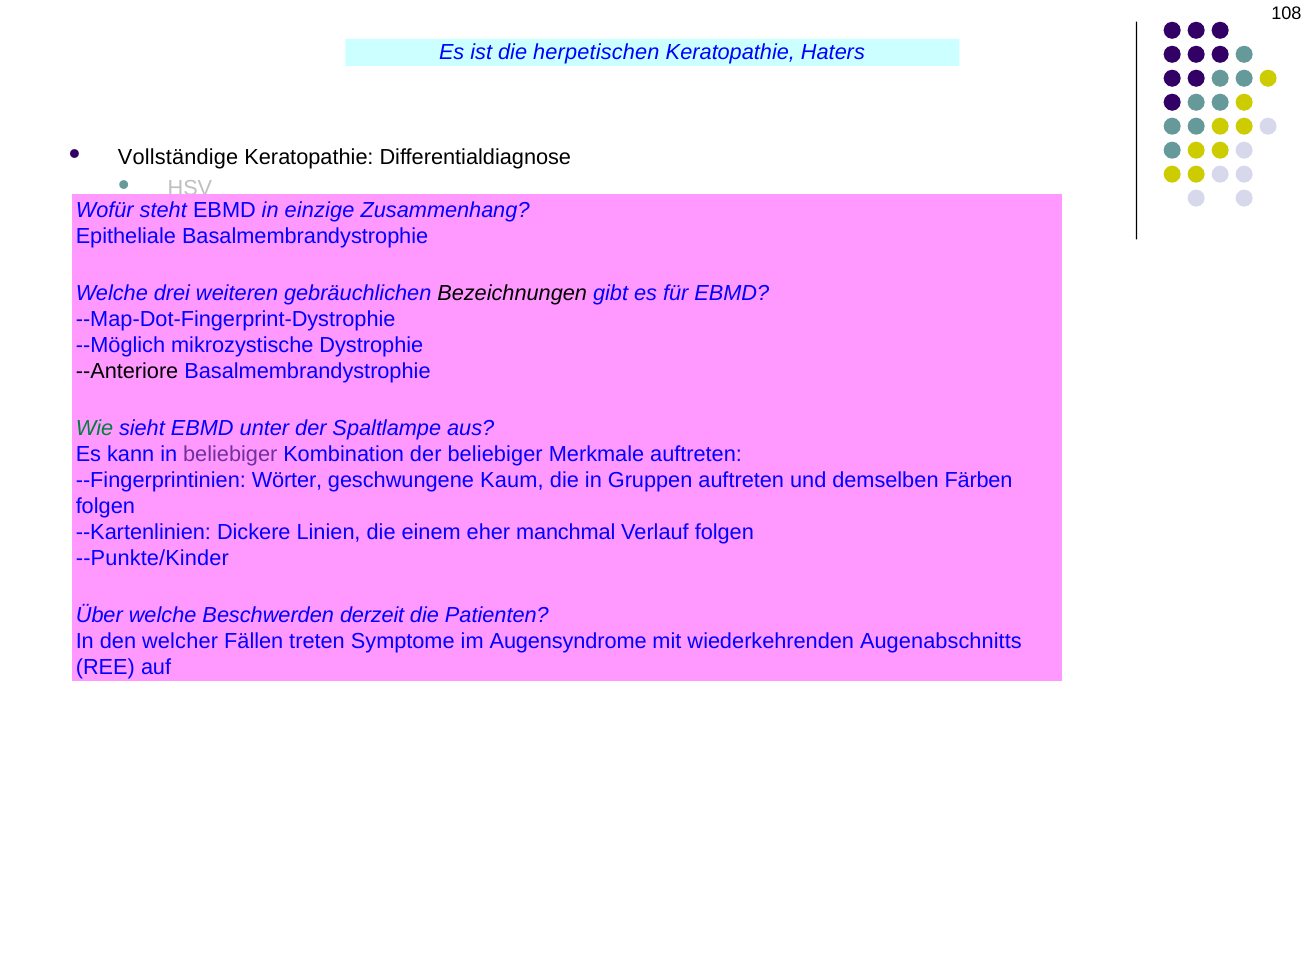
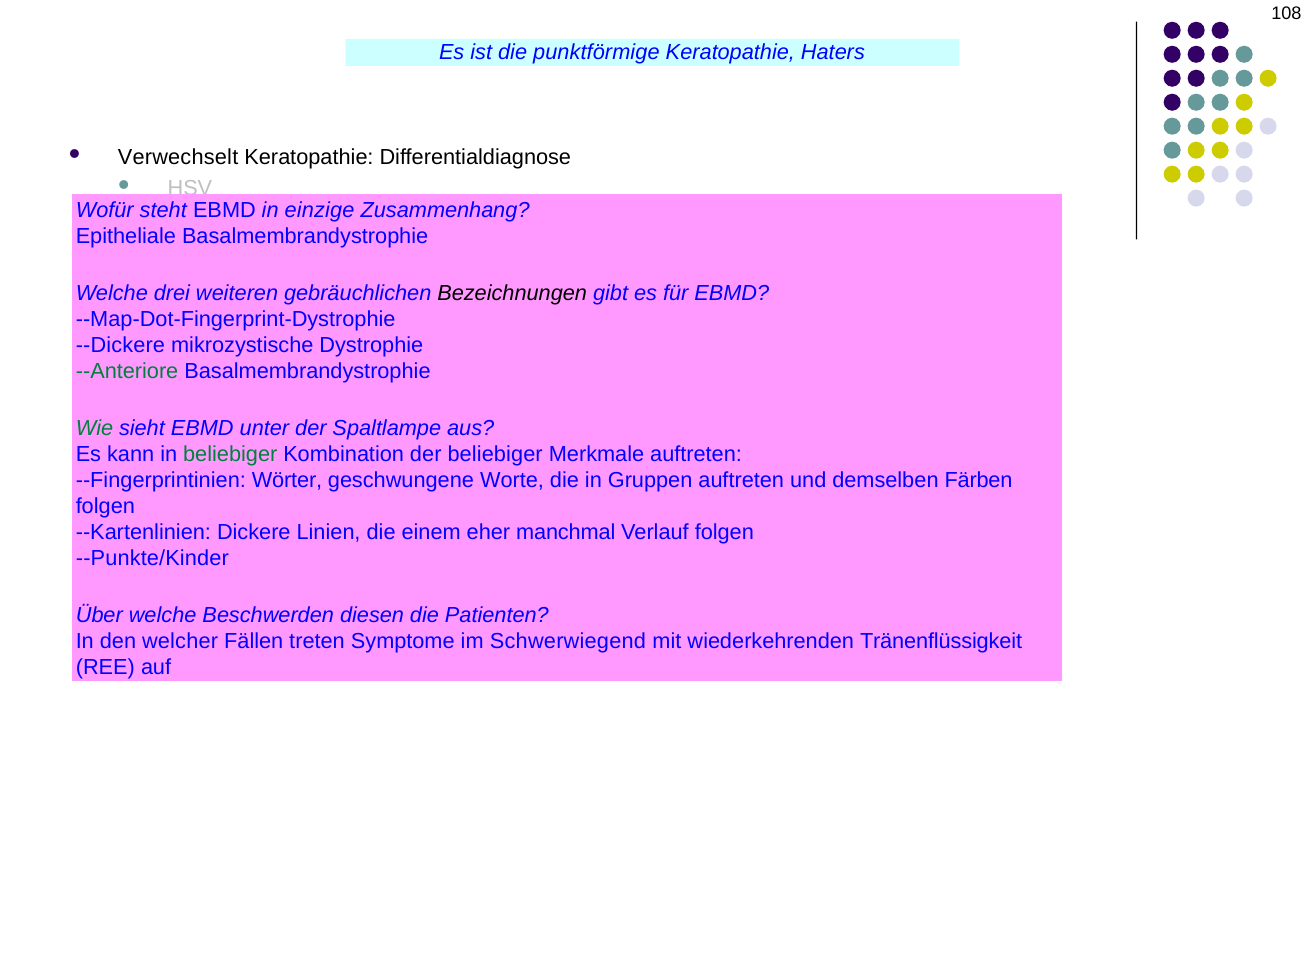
herpetischen: herpetischen -> punktförmige (596, 52)
Vollständige: Vollständige -> Verwechselt (178, 158)
--Möglich: --Möglich -> --Dickere (120, 345)
--Anteriore colour: black -> green (127, 371)
beliebiger colour: purple -> green (230, 454)
Kaum: Kaum -> Worte (512, 480)
derzeit: derzeit -> diesen (372, 615)
Augensyndrome: Augensyndrome -> Schwerwiegend (568, 641)
Augenabschnitts: Augenabschnitts -> Tränenflüssigkeit (941, 641)
